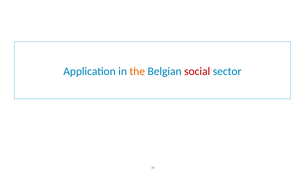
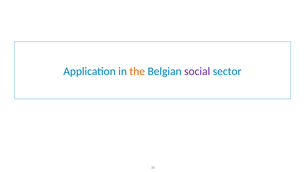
social colour: red -> purple (197, 71)
